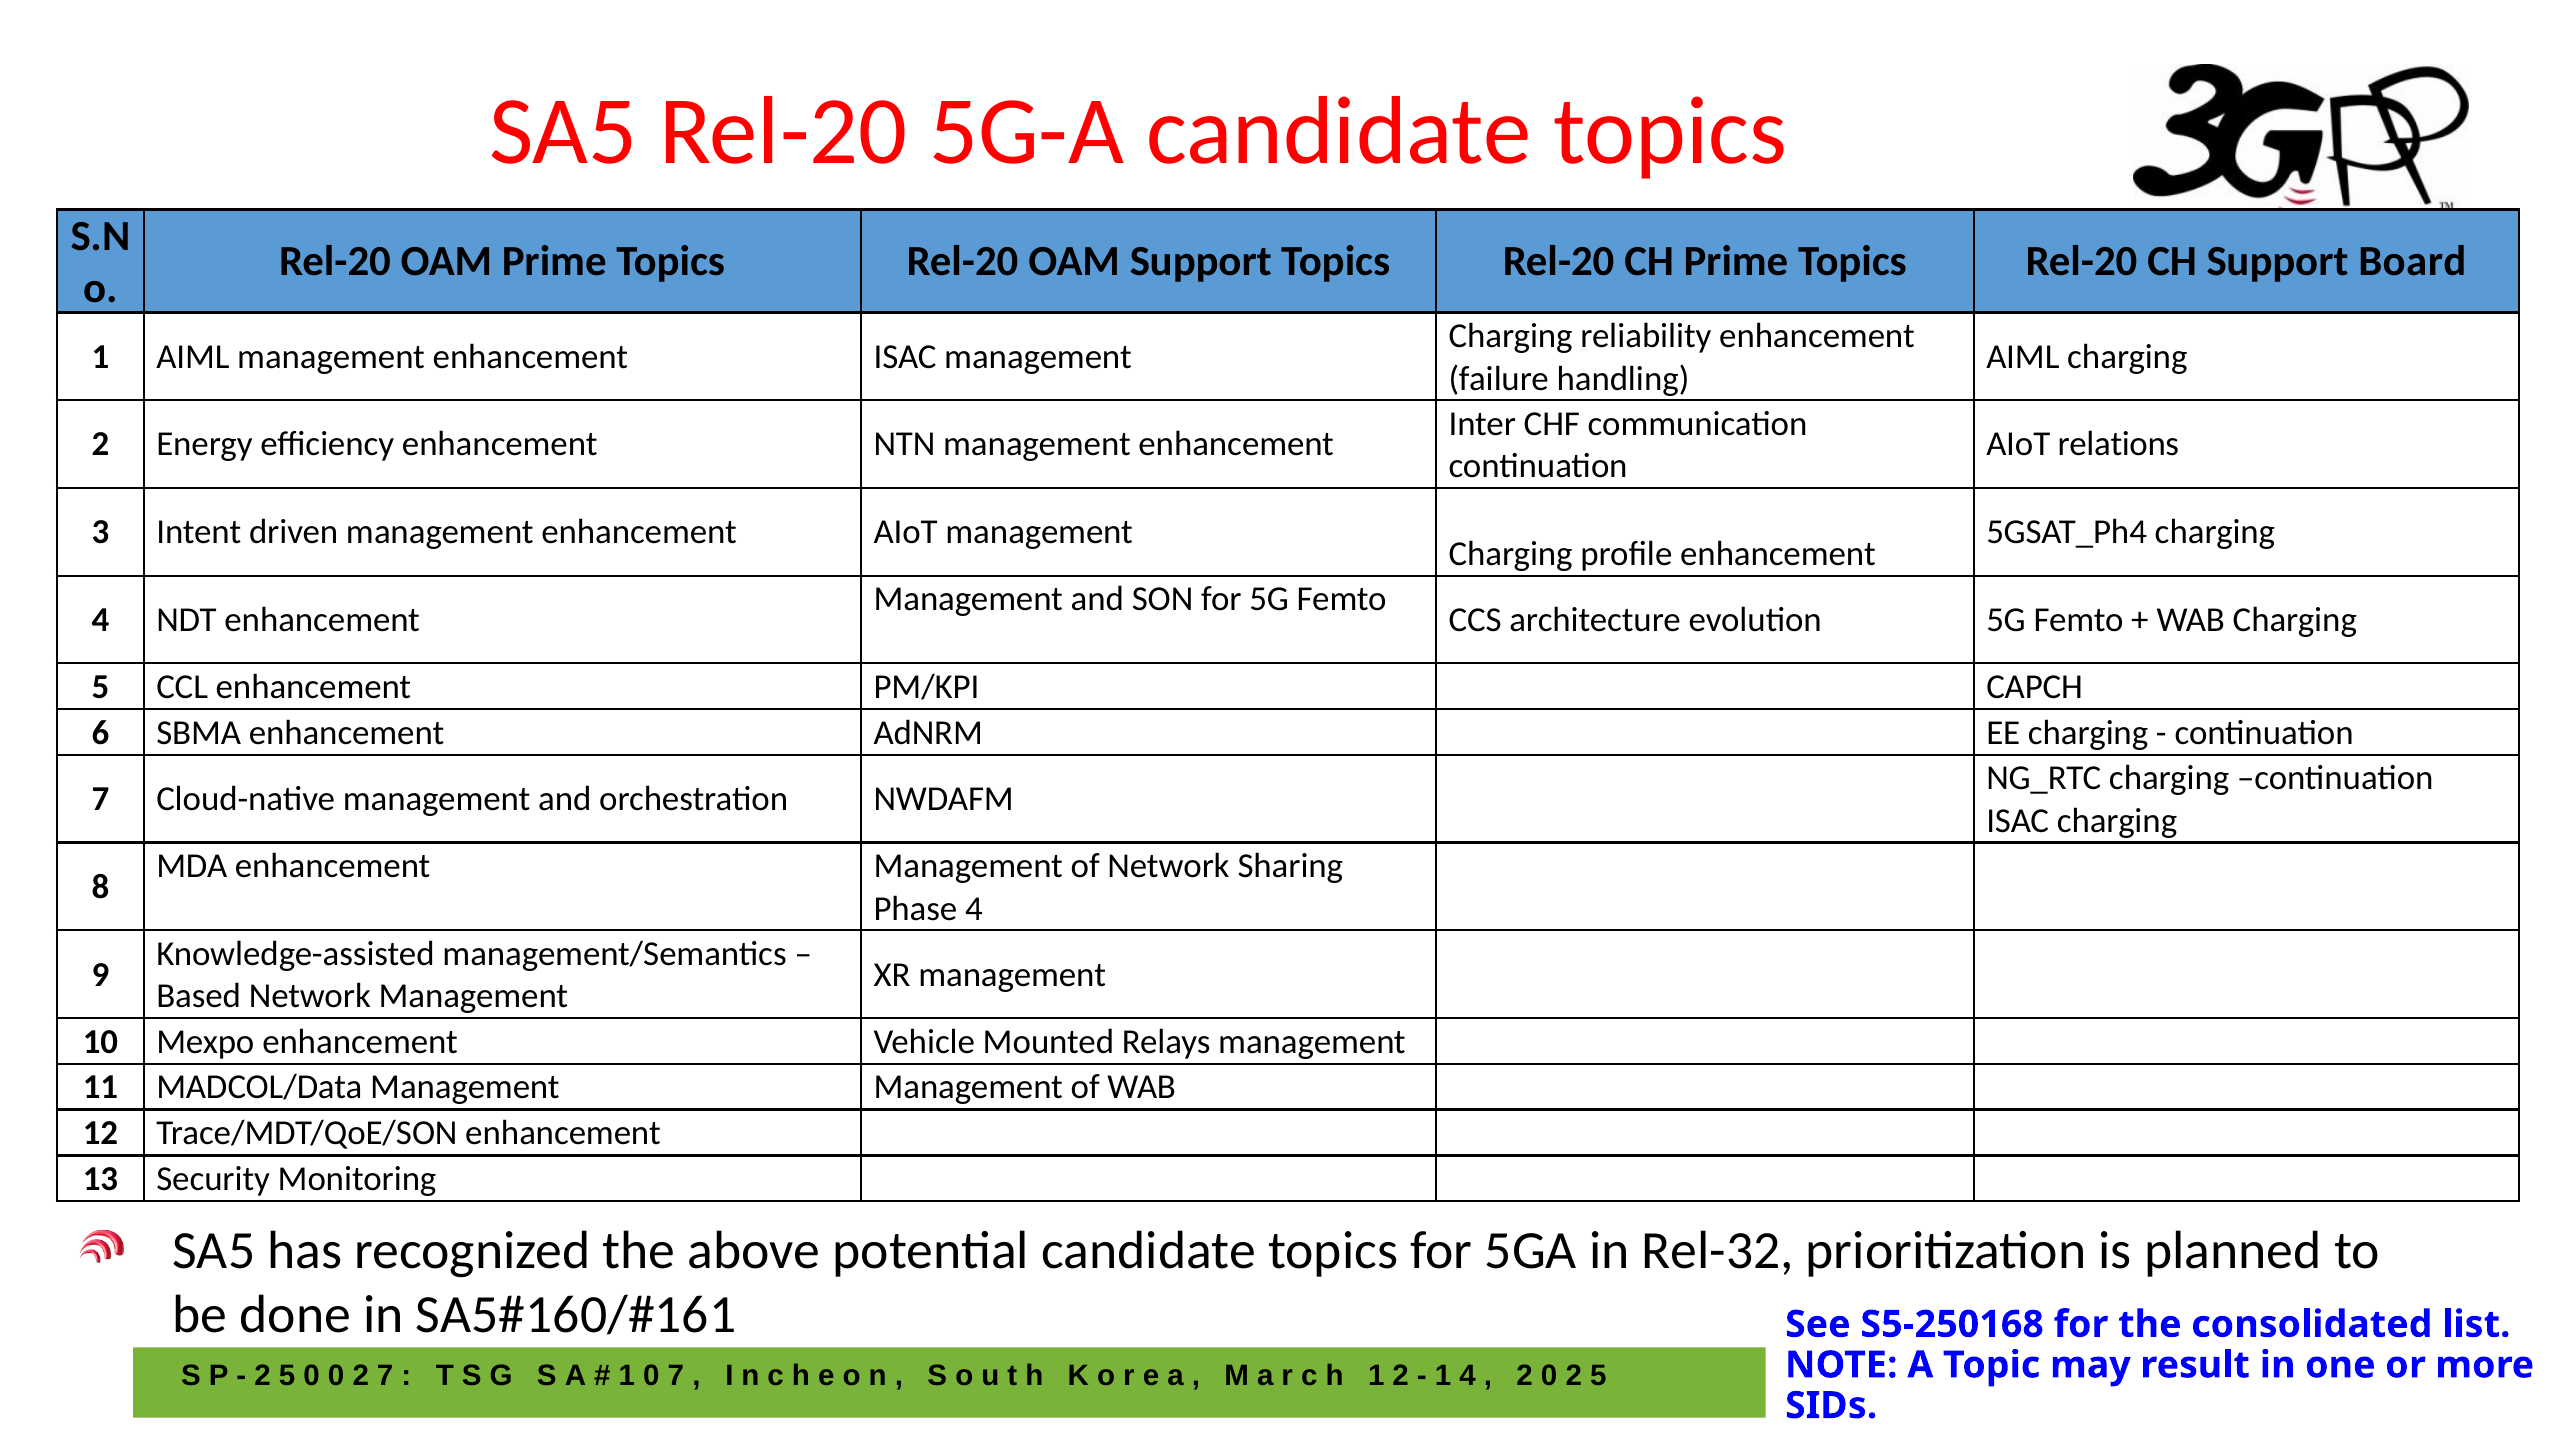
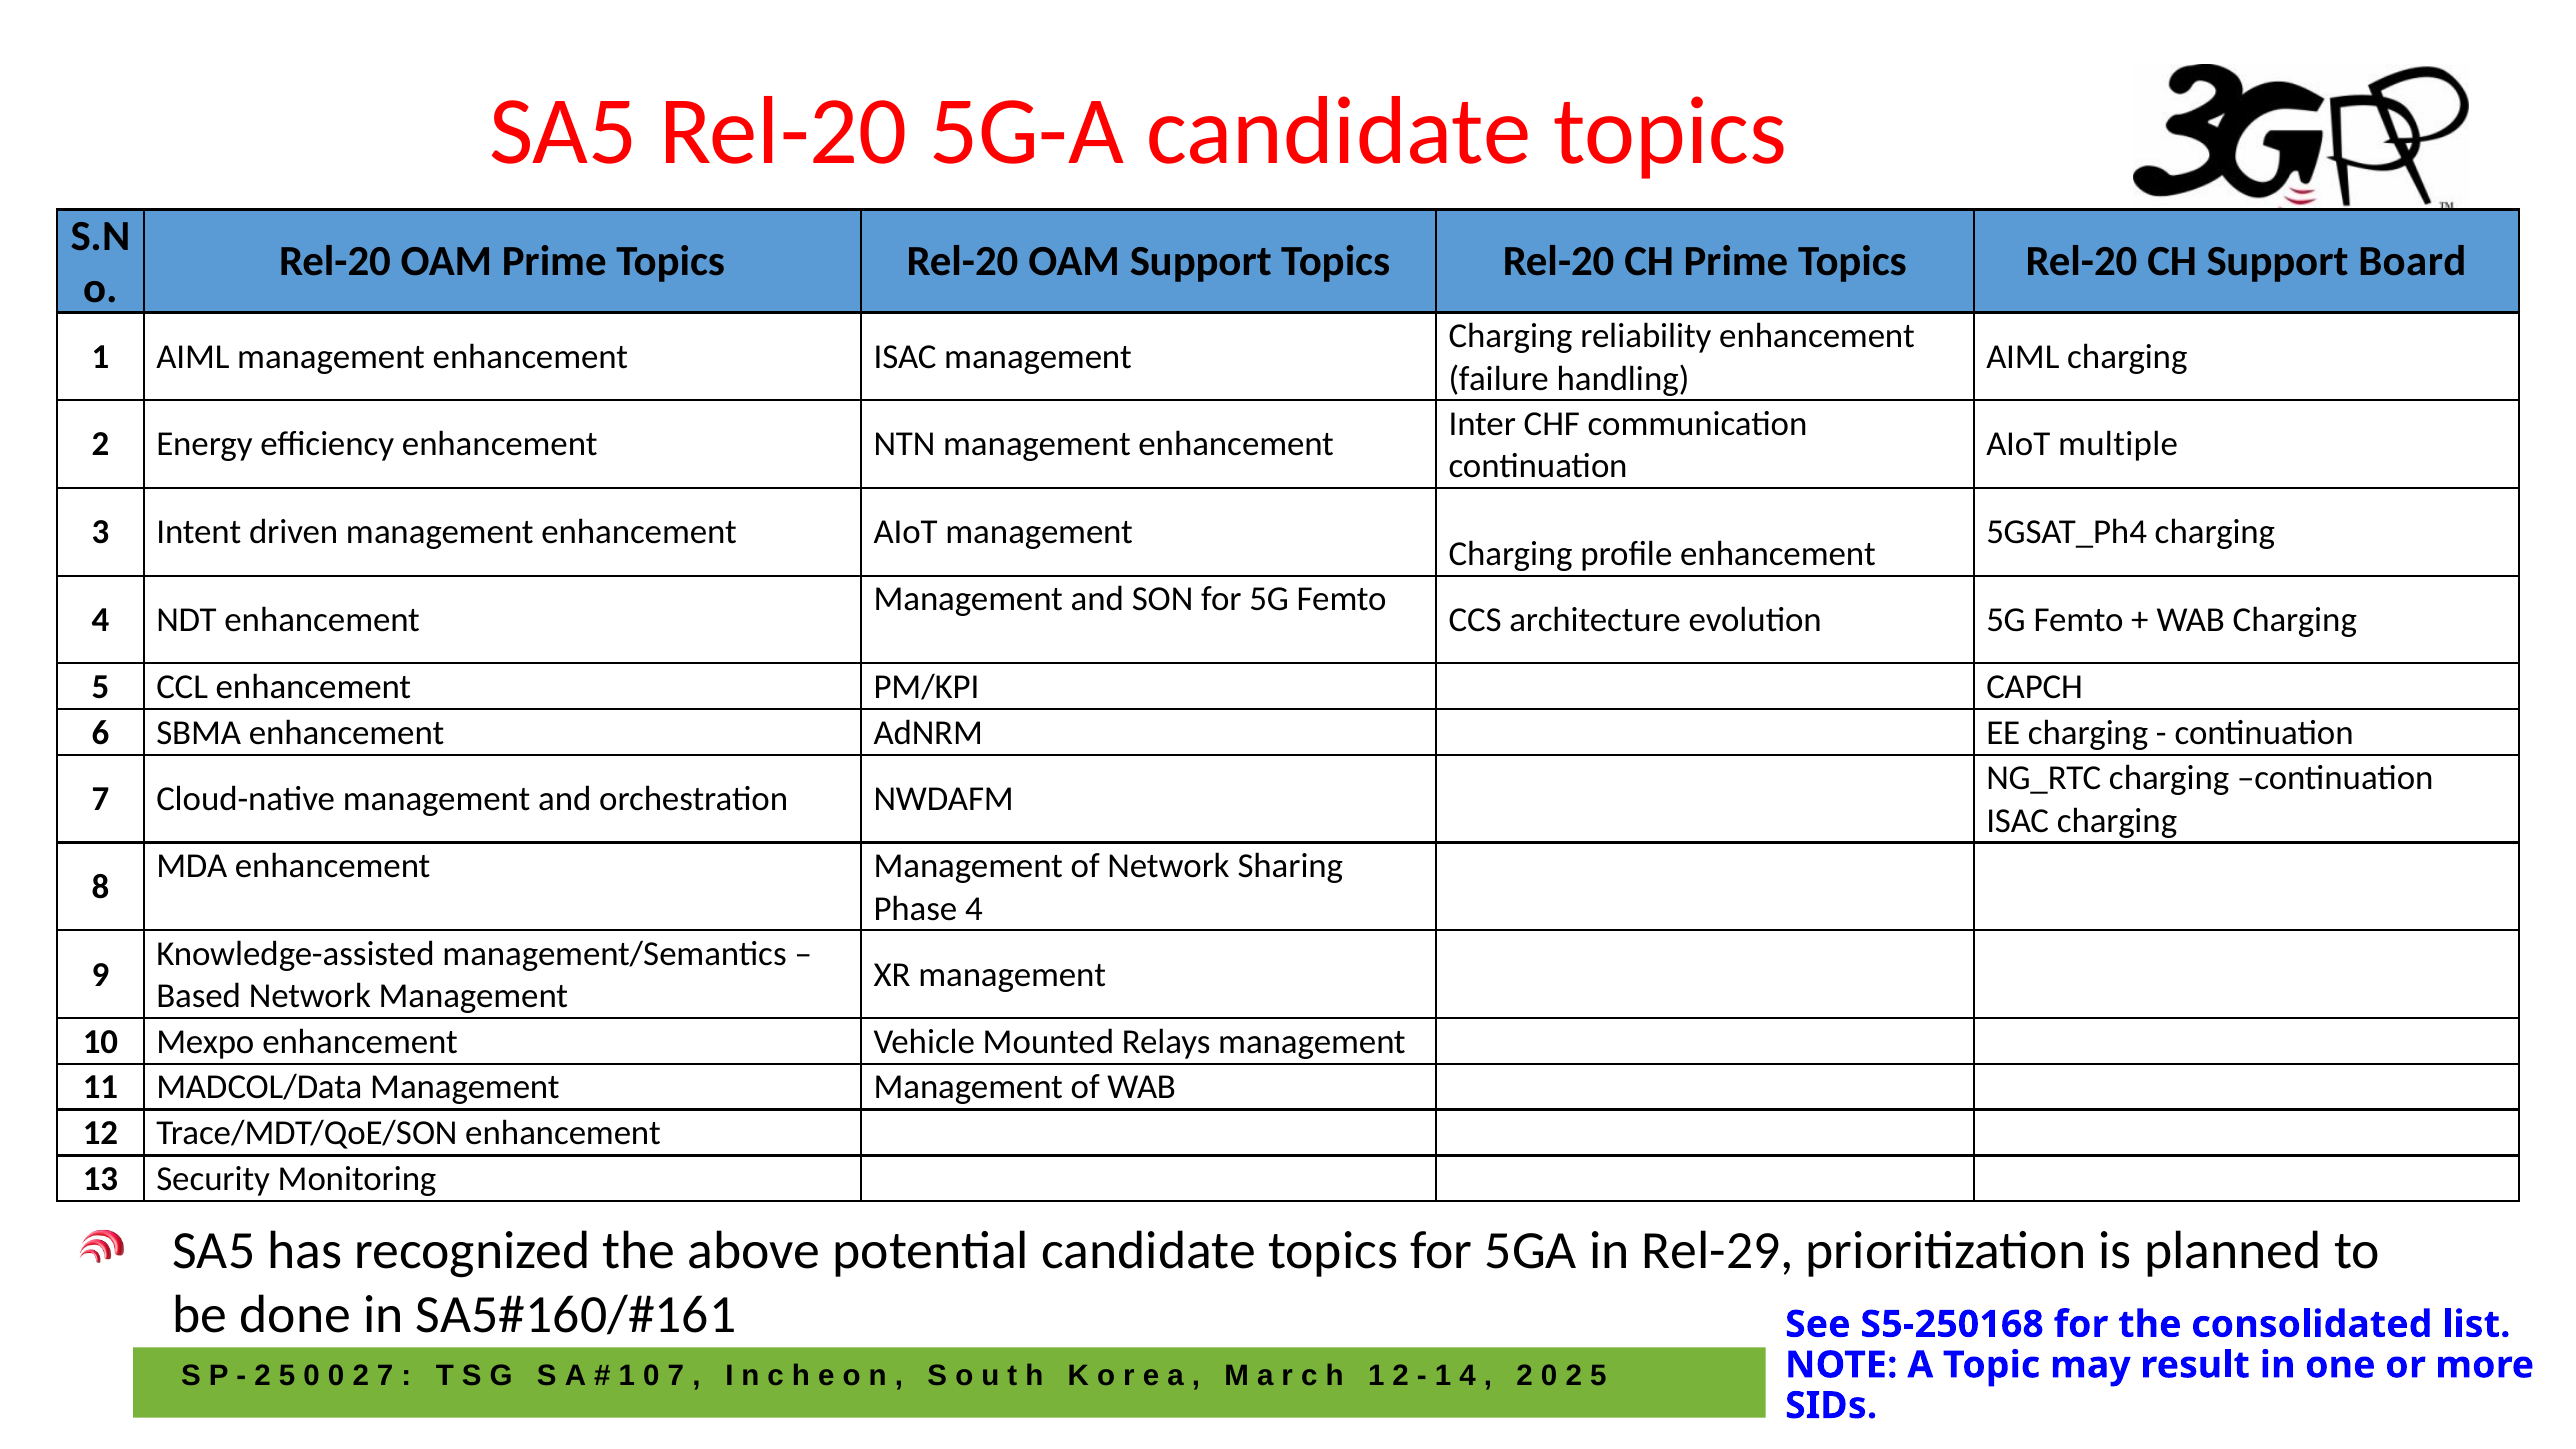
relations: relations -> multiple (2118, 444)
Rel-32: Rel-32 -> Rel-29 (1718, 1250)
